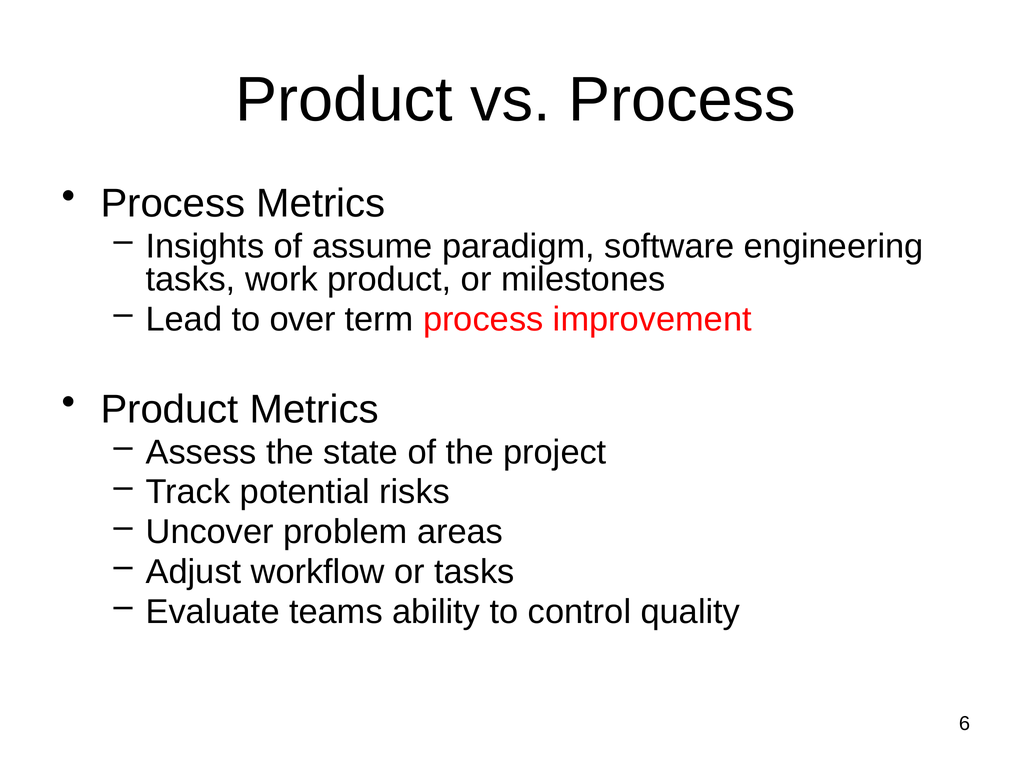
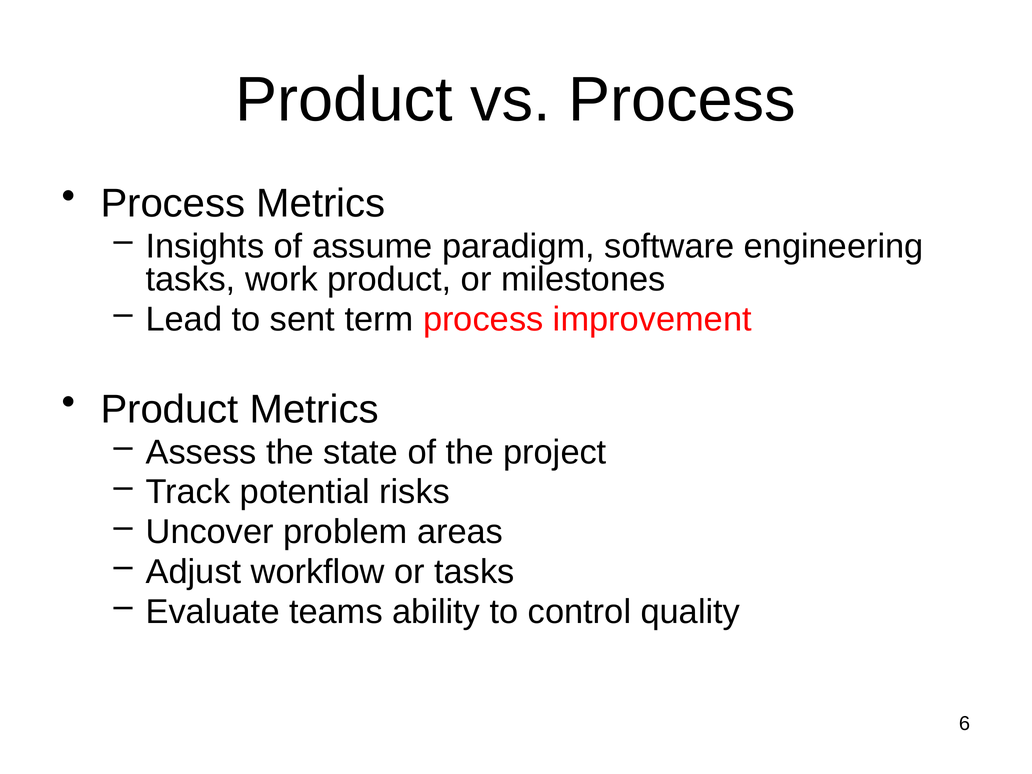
over: over -> sent (302, 319)
